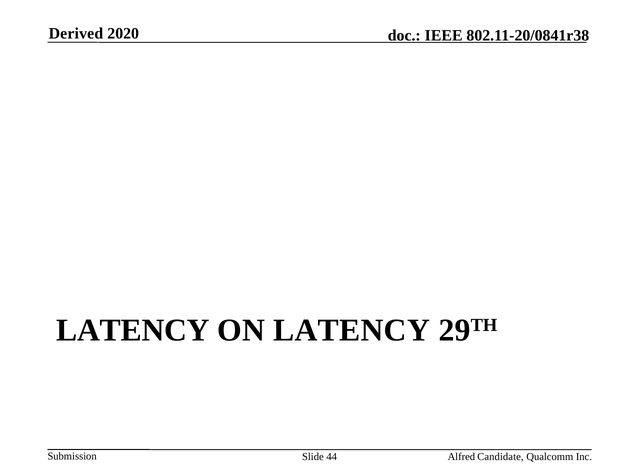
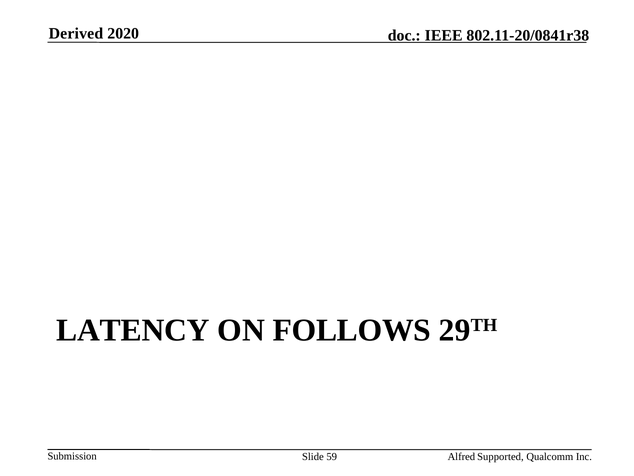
ON LATENCY: LATENCY -> FOLLOWS (352, 330)
44: 44 -> 59 (332, 456)
Candidate: Candidate -> Supported (500, 456)
